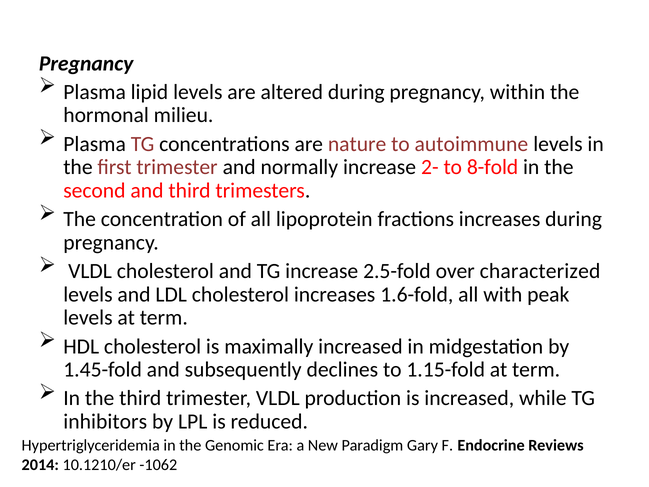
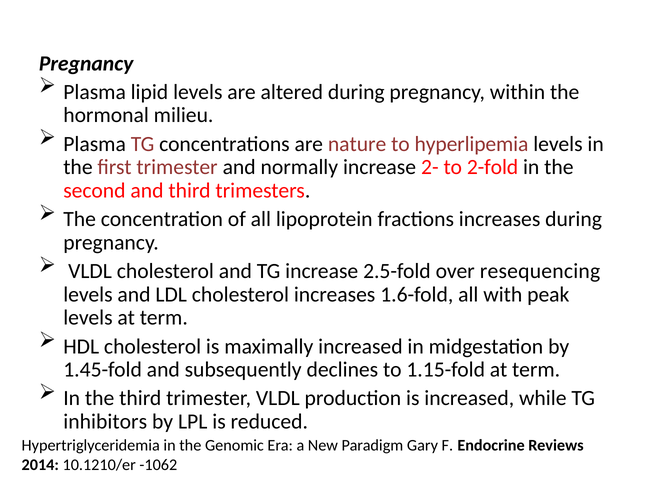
autoimmune: autoimmune -> hyperlipemia (471, 144)
8-fold: 8-fold -> 2-fold (493, 167)
characterized: characterized -> resequencing (540, 271)
